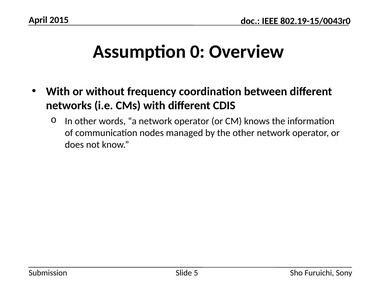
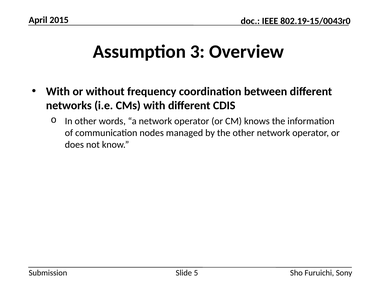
0: 0 -> 3 (198, 52)
